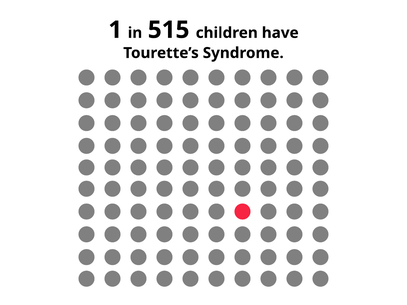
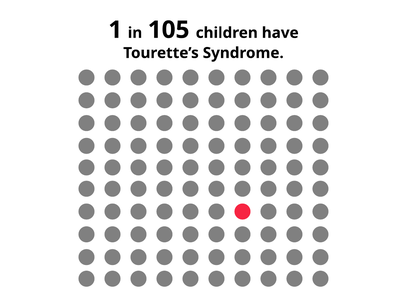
515: 515 -> 105 (169, 30)
